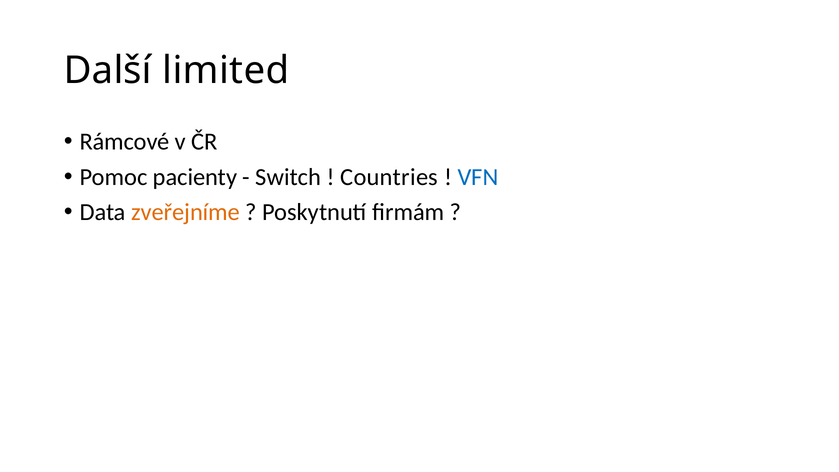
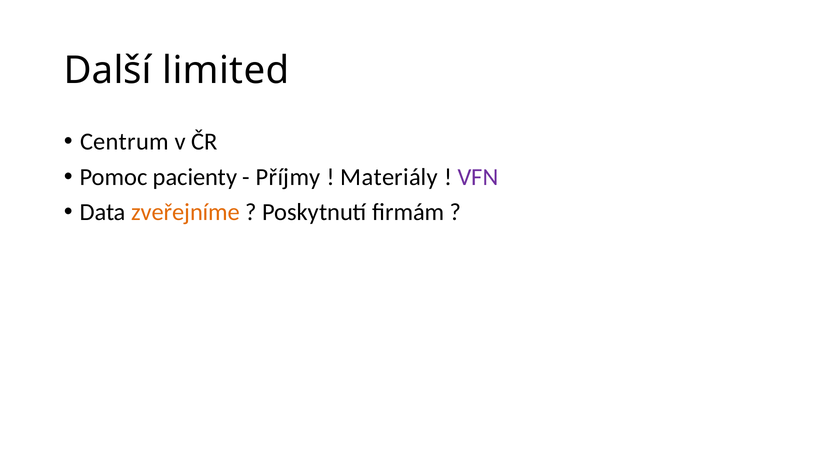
Rámcové: Rámcové -> Centrum (124, 142)
Switch: Switch -> Příjmy (288, 177)
Countries: Countries -> Materiály (389, 177)
VFN colour: blue -> purple (478, 177)
